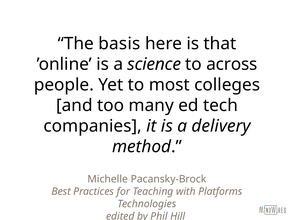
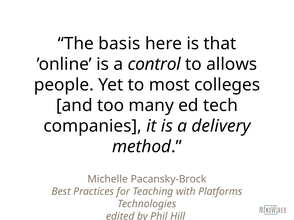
science: science -> control (154, 64)
across: across -> allows (232, 64)
